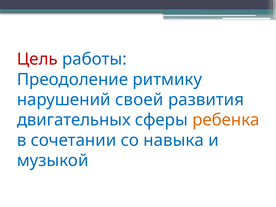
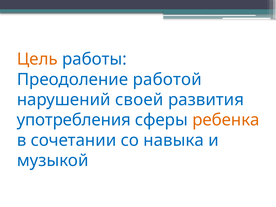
Цель colour: red -> orange (37, 59)
ритмику: ритмику -> работой (167, 79)
двигательных: двигательных -> употребления (74, 120)
